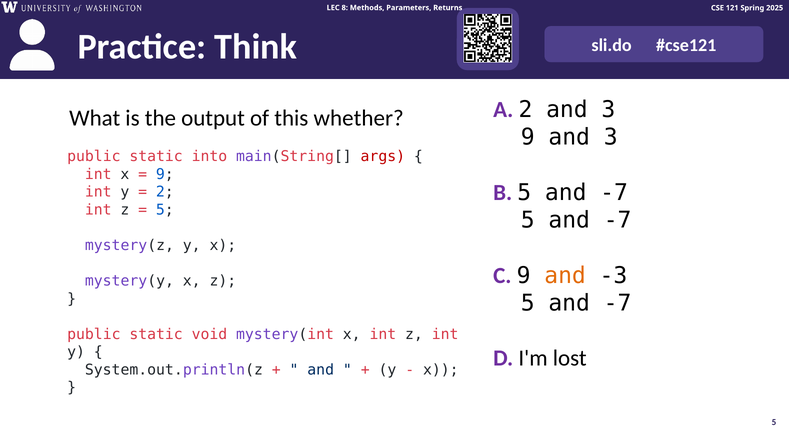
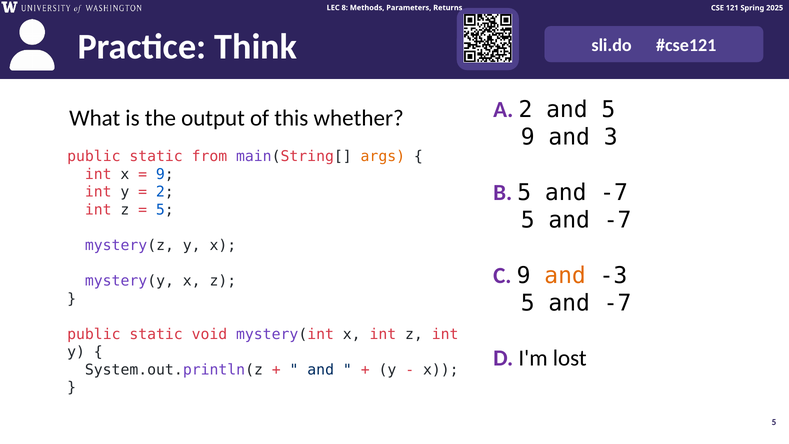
2 and 3: 3 -> 5 (608, 110)
into: into -> from (209, 156)
args colour: red -> orange (383, 156)
